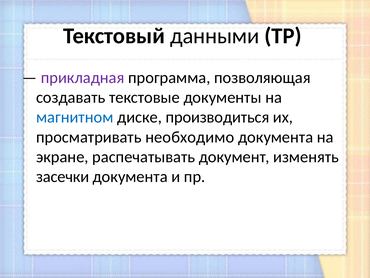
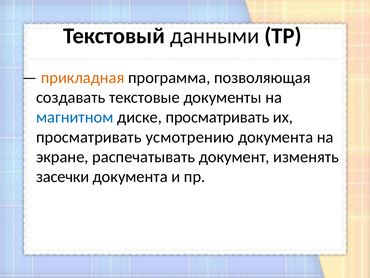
прикладная colour: purple -> orange (83, 78)
диске производиться: производиться -> просматривать (217, 117)
необходимо: необходимо -> усмотрению (190, 137)
